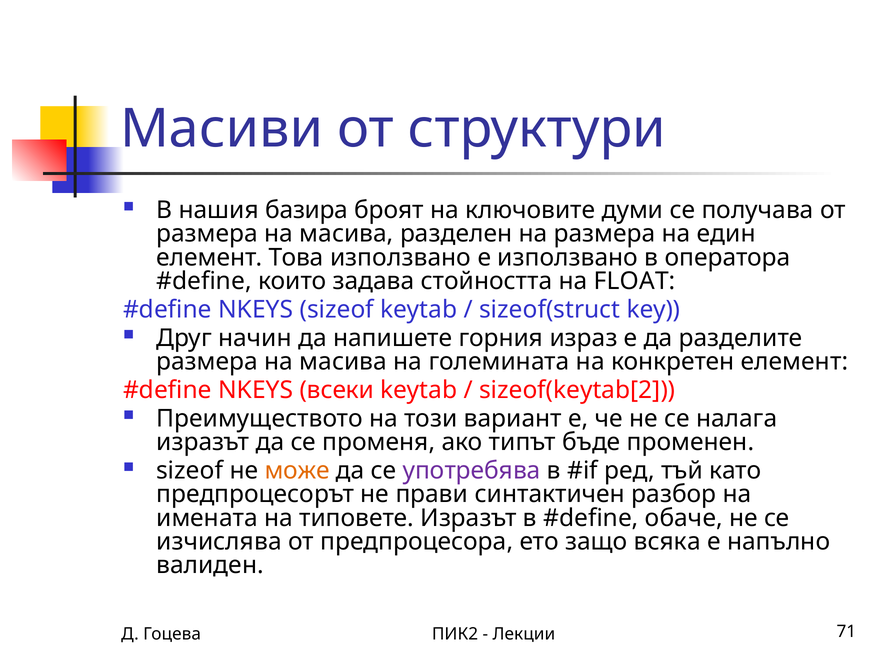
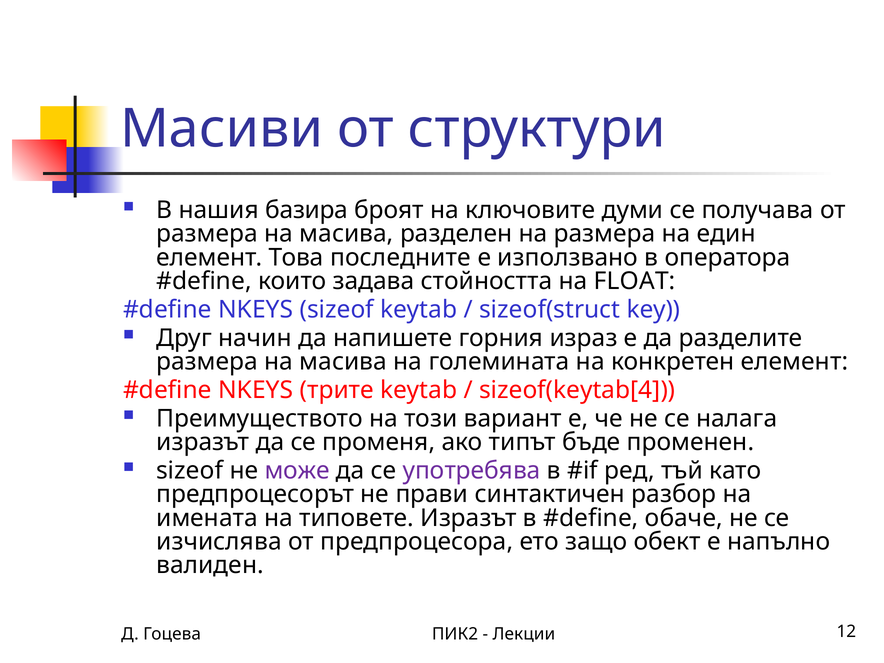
Това използвано: използвано -> последните (400, 257)
всеки: всеки -> трите (337, 390)
sizeof(keytab[2: sizeof(keytab[2 -> sizeof(keytab[4 (577, 390)
може colour: orange -> purple (297, 471)
всяка: всяка -> обект (667, 542)
71: 71 -> 12 (846, 631)
